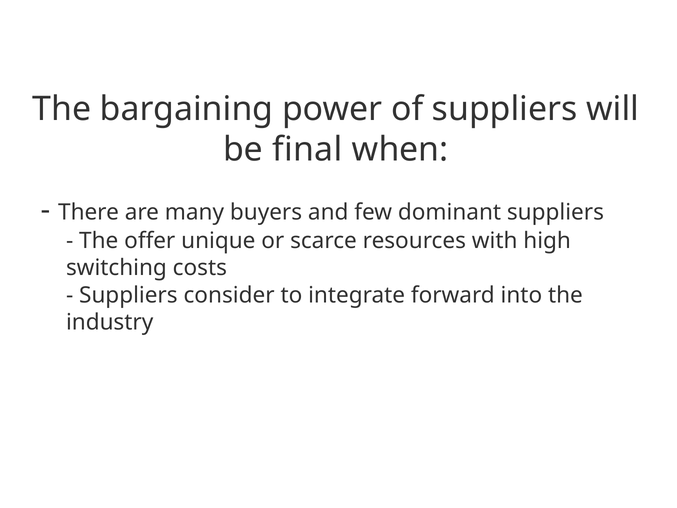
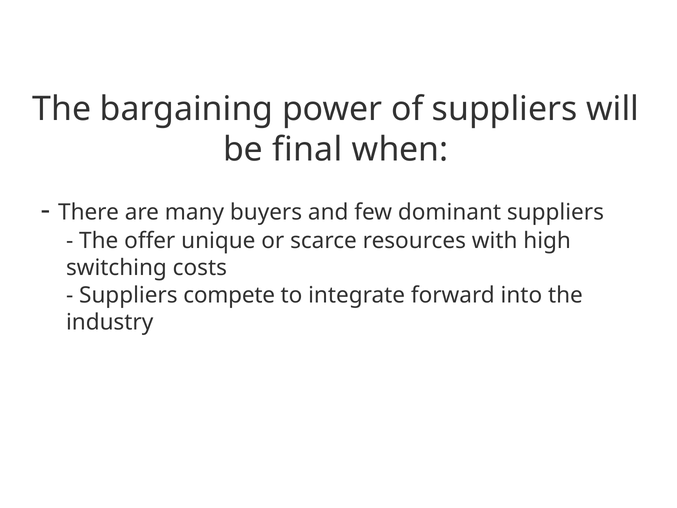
consider: consider -> compete (229, 295)
